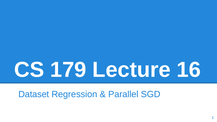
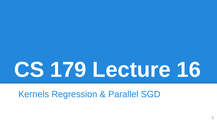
Dataset: Dataset -> Kernels (34, 94)
